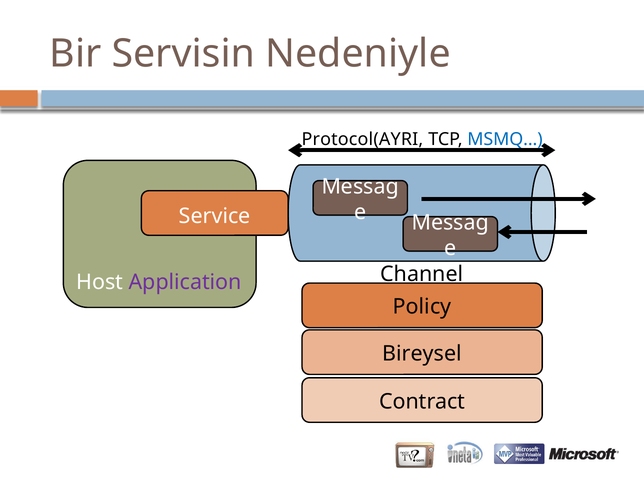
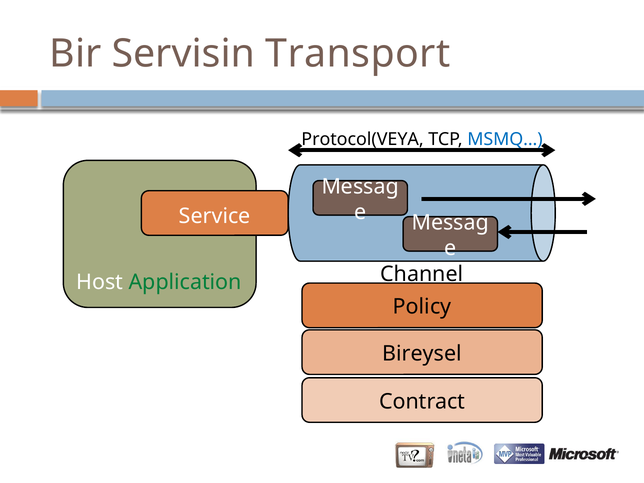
Nedeniyle: Nedeniyle -> Transport (358, 54)
Protocol(AYRI: Protocol(AYRI -> Protocol(VEYA (363, 139)
Application colour: purple -> green (185, 282)
